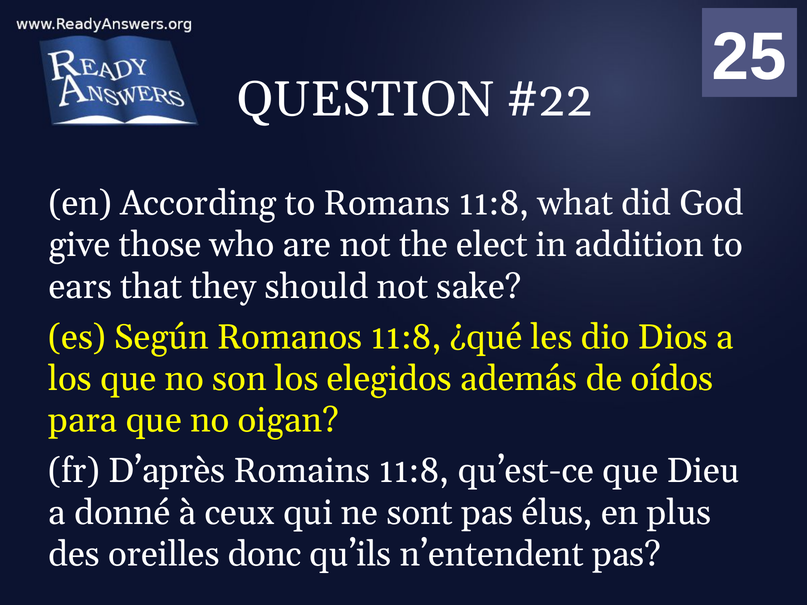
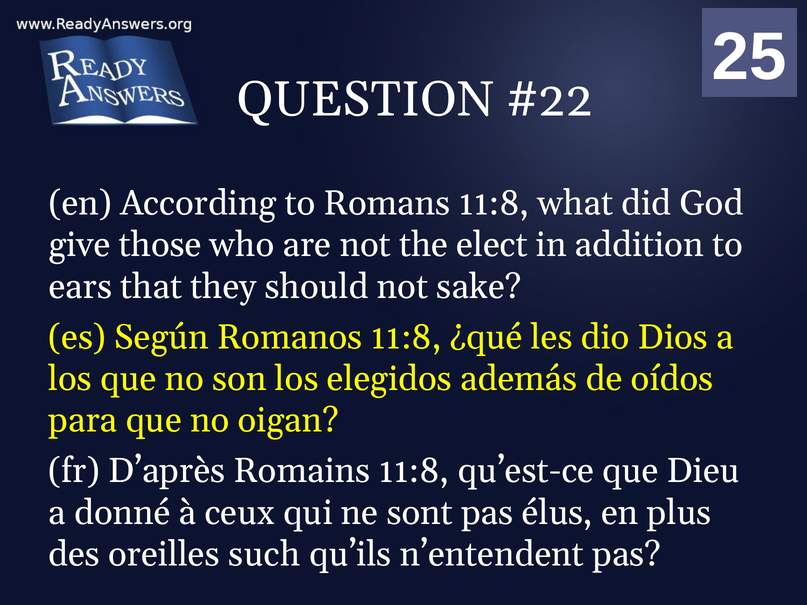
donc: donc -> such (264, 555)
